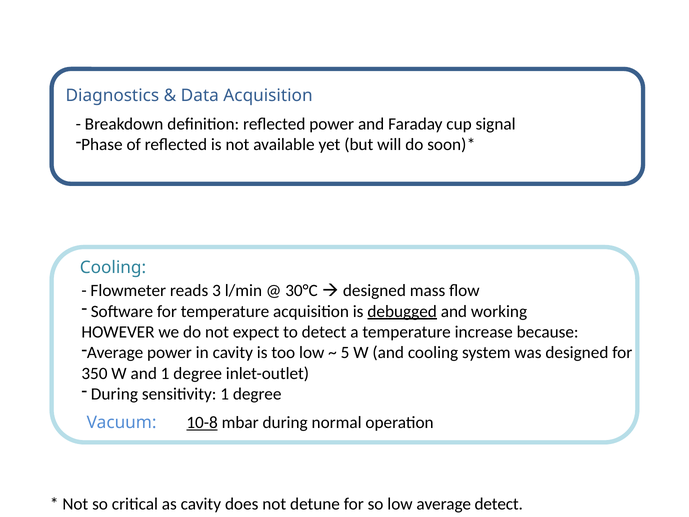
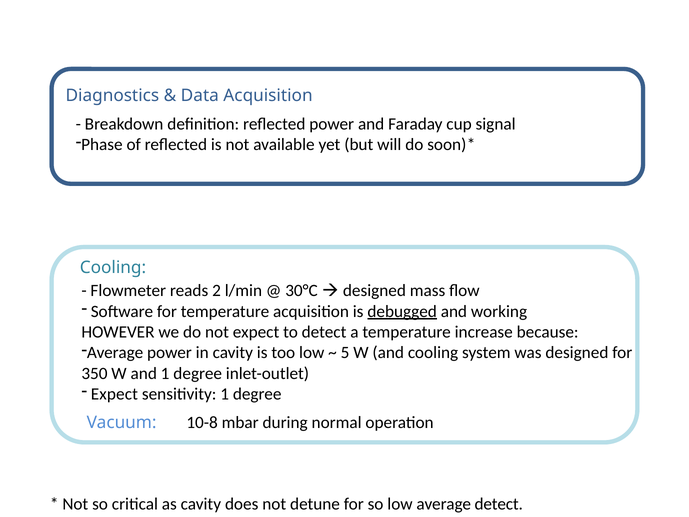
3: 3 -> 2 (217, 291)
During: During -> Expect (114, 394)
10-8 underline: present -> none (202, 423)
